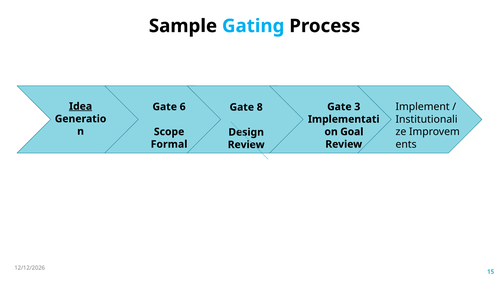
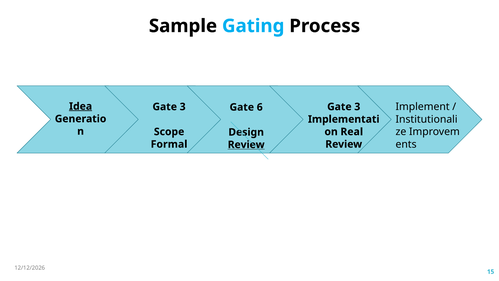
6: 6 -> 3 (183, 107)
8: 8 -> 6 (260, 107)
Goal: Goal -> Real (352, 132)
Review underline: none -> present (246, 145)
